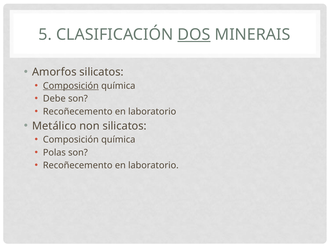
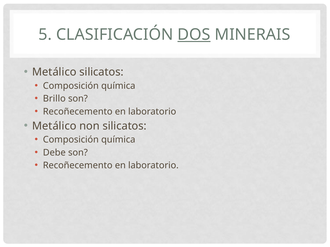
Amorfos: Amorfos -> Metálico (54, 72)
Composición underline: present -> none (71, 86)
Debe: Debe -> Brillo (54, 99)
Polas: Polas -> Debe (54, 153)
